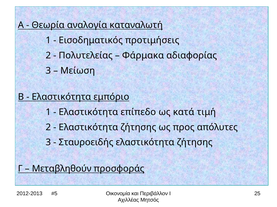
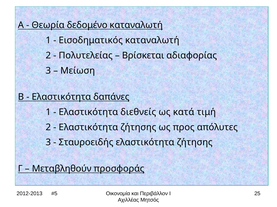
αναλογία: αναλογία -> δεδομένο (87, 25)
Εισοδηματικός προτιμήσεις: προτιμήσεις -> καταναλωτή (152, 40)
Φάρμακα: Φάρμακα -> Βρίσκεται (143, 56)
εμπόριο: εμπόριο -> δαπάνες (111, 97)
επίπεδο: επίπεδο -> διεθνείς (138, 112)
